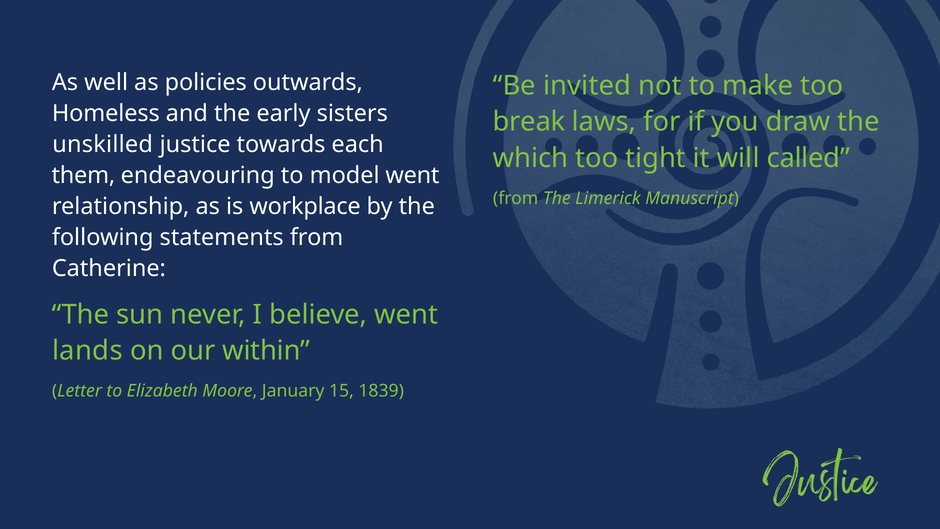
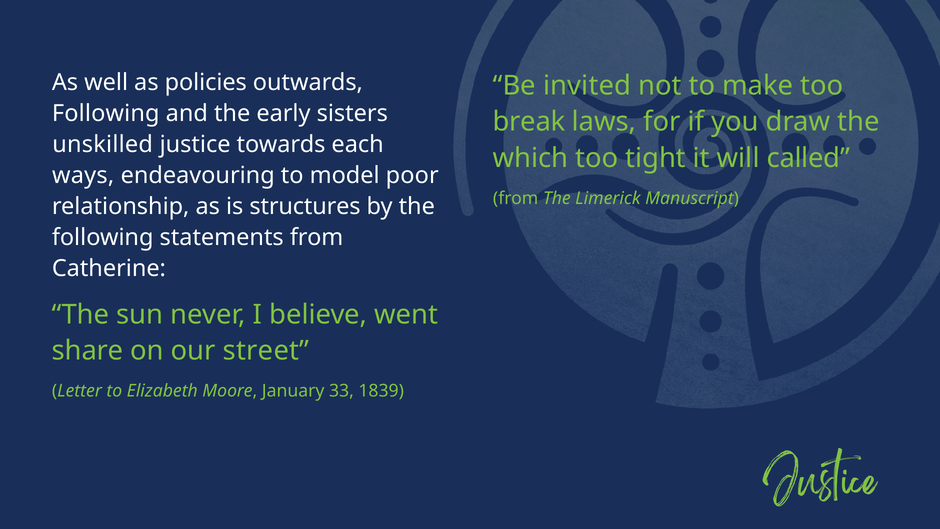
Homeless: Homeless -> Following (106, 114)
them: them -> ways (83, 176)
model went: went -> poor (412, 176)
workplace: workplace -> structures (305, 207)
lands: lands -> share (88, 351)
within: within -> street (266, 351)
15: 15 -> 33 (341, 391)
